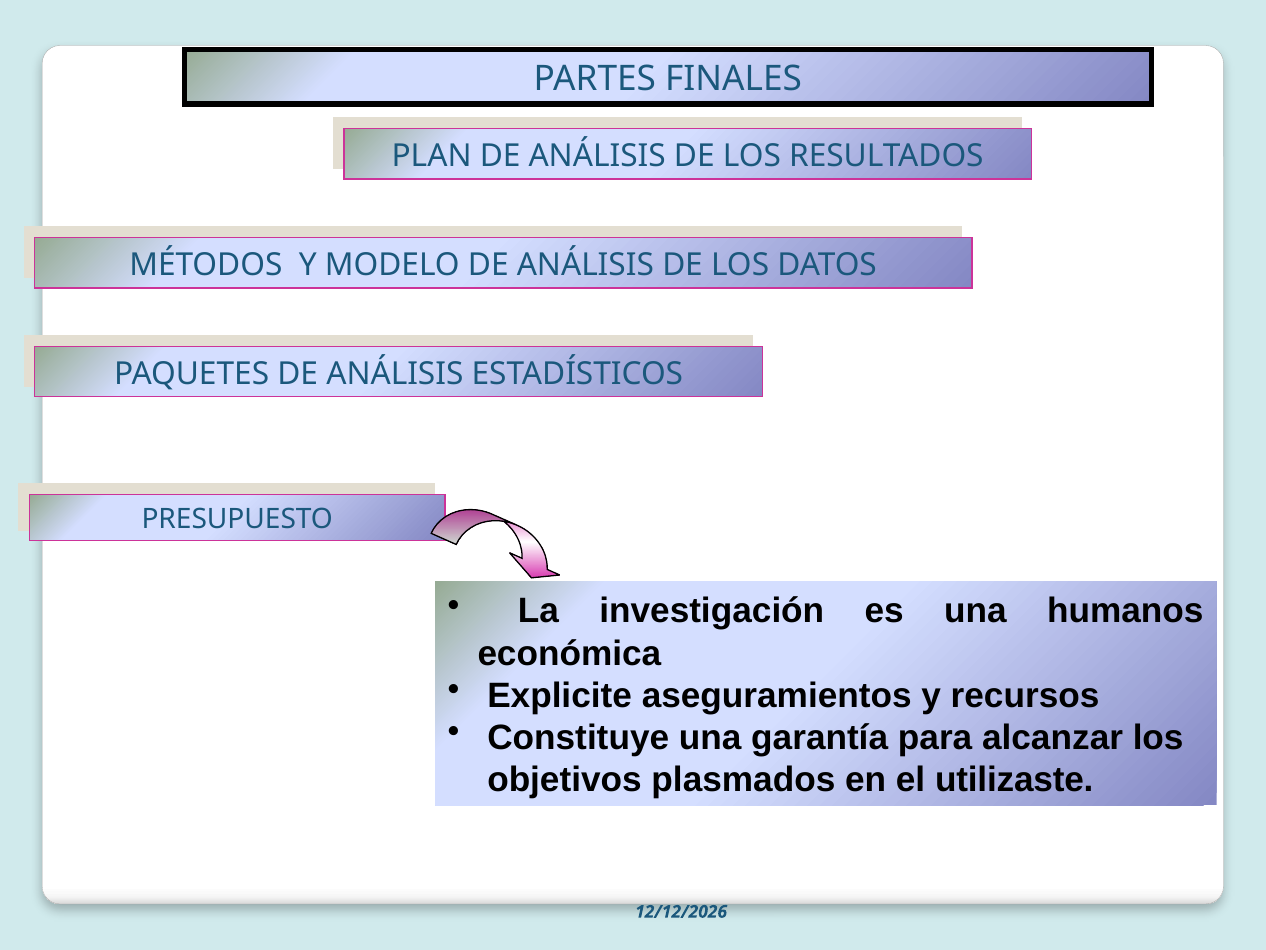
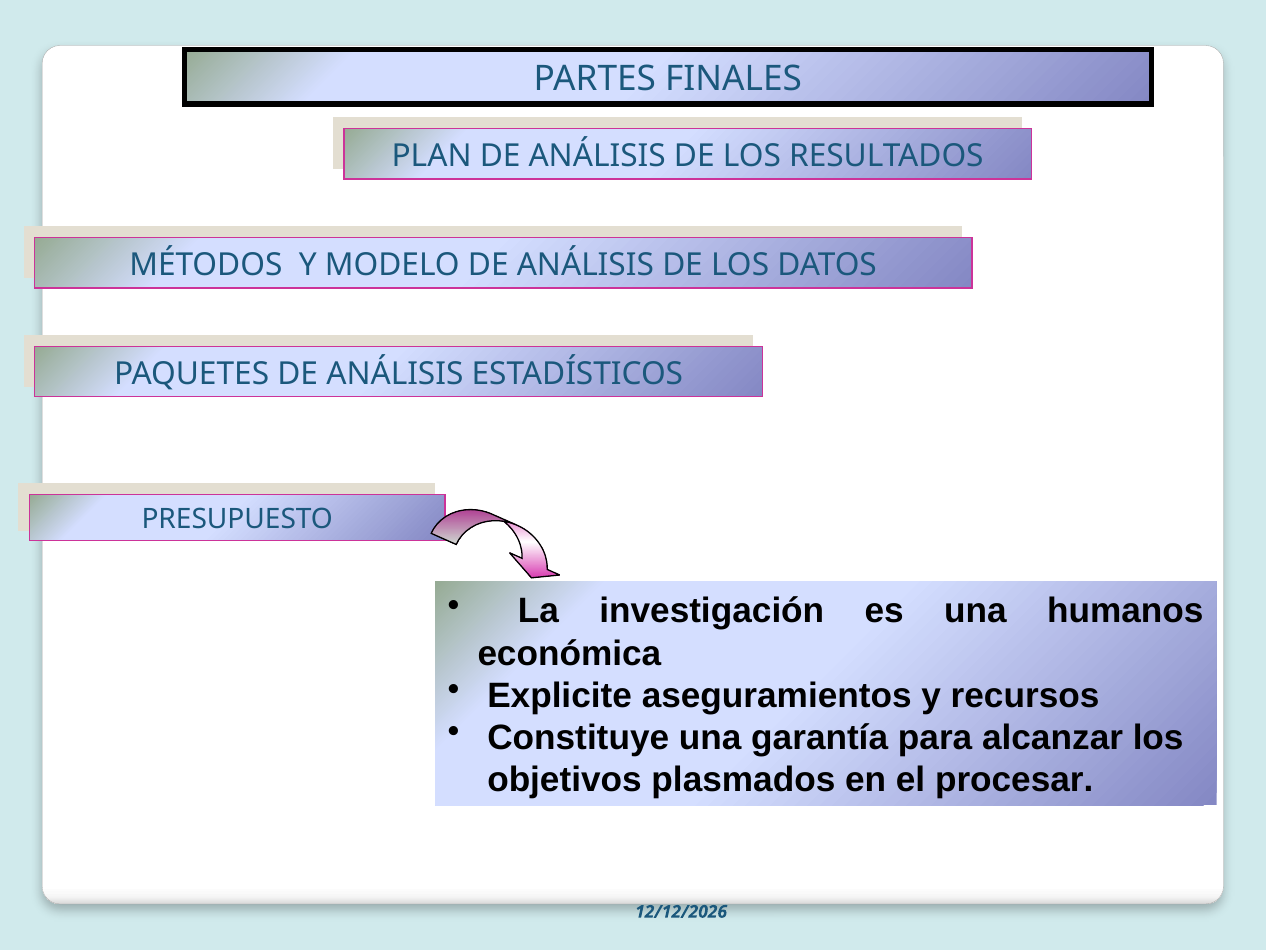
utilizaste: utilizaste -> procesar (1014, 780)
